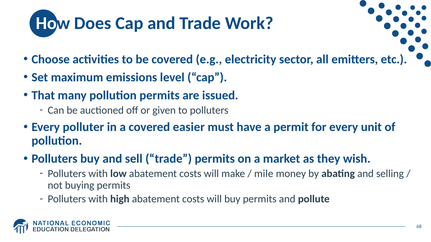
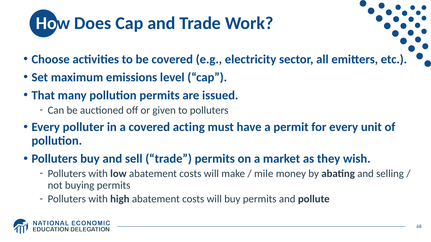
easier: easier -> acting (189, 127)
